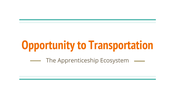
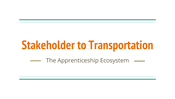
Opportunity: Opportunity -> Stakeholder (48, 45)
